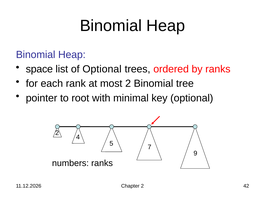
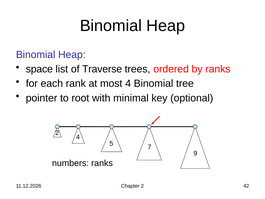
of Optional: Optional -> Traverse (102, 69)
most 2: 2 -> 4 (128, 83)
